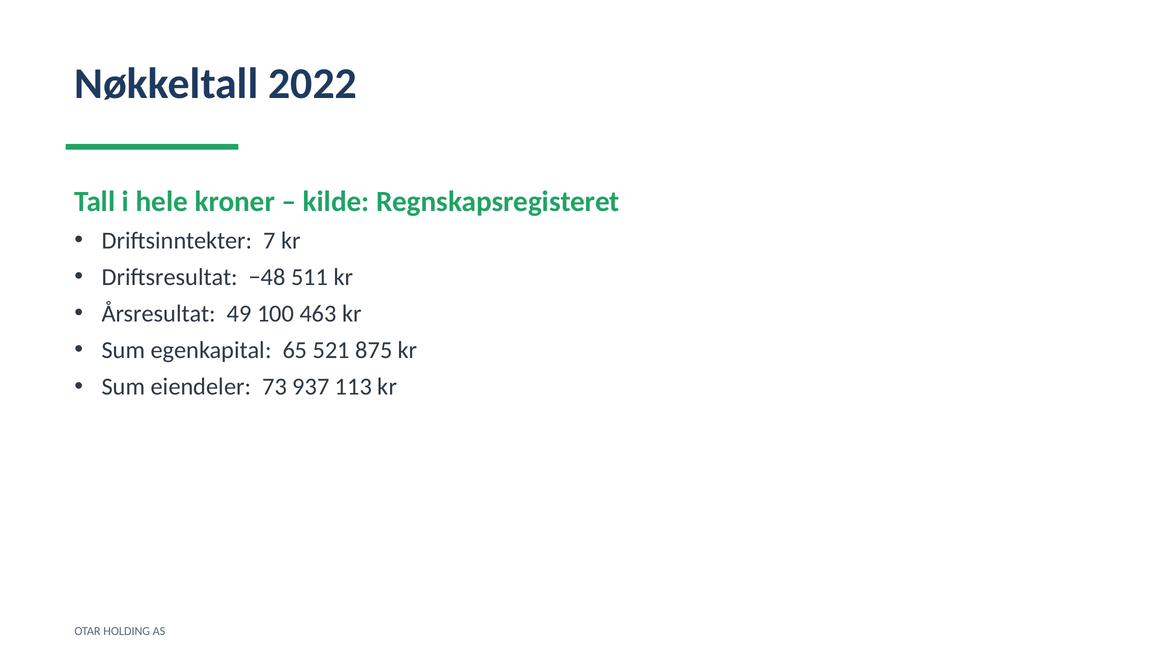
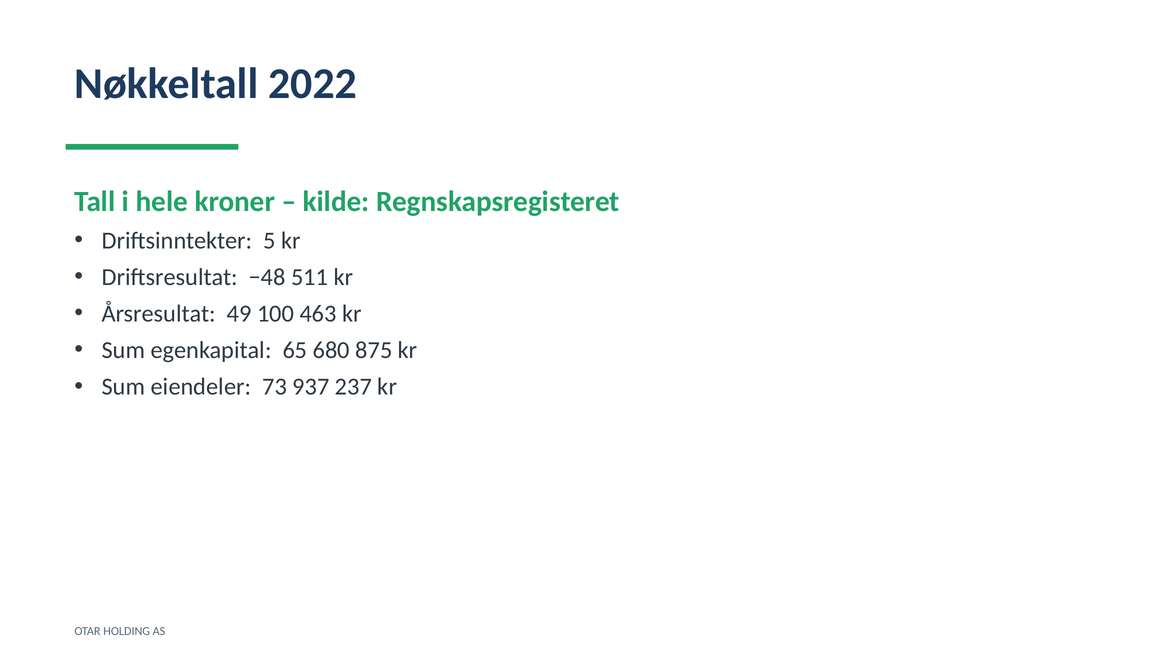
7: 7 -> 5 (270, 240)
521: 521 -> 680 (331, 350)
113: 113 -> 237 (353, 387)
